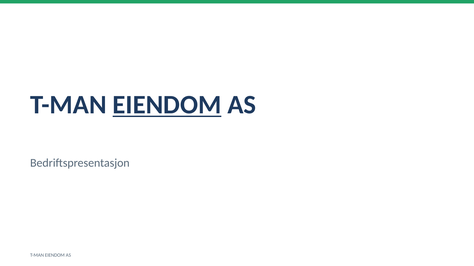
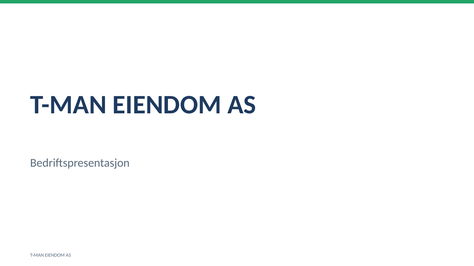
EIENDOM underline: present -> none (167, 105)
